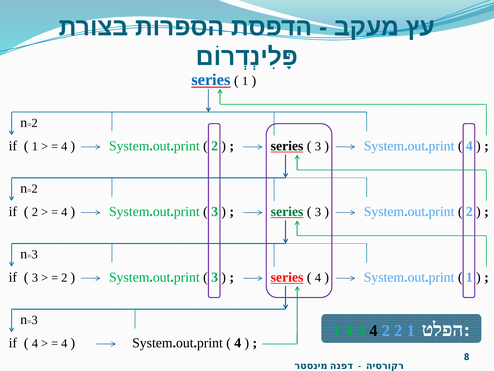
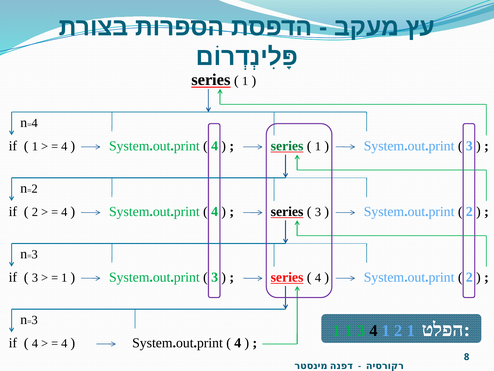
series colour: blue -> black (211, 80)
2: 2 -> 4 (35, 123)
4: 4 -> 3 (469, 146)
2: 2 -> 4 (215, 146)
series colour: black -> green (287, 146)
3: 3 -> 1 (318, 146)
3: 3 -> 4 (215, 211)
series colour: green -> black (287, 211)
1: 1 -> 2 (469, 277)
2: 2 -> 1 (64, 277)
1 4: 4 -> 1 (349, 330)
4 2: 2 -> 1 (386, 330)
